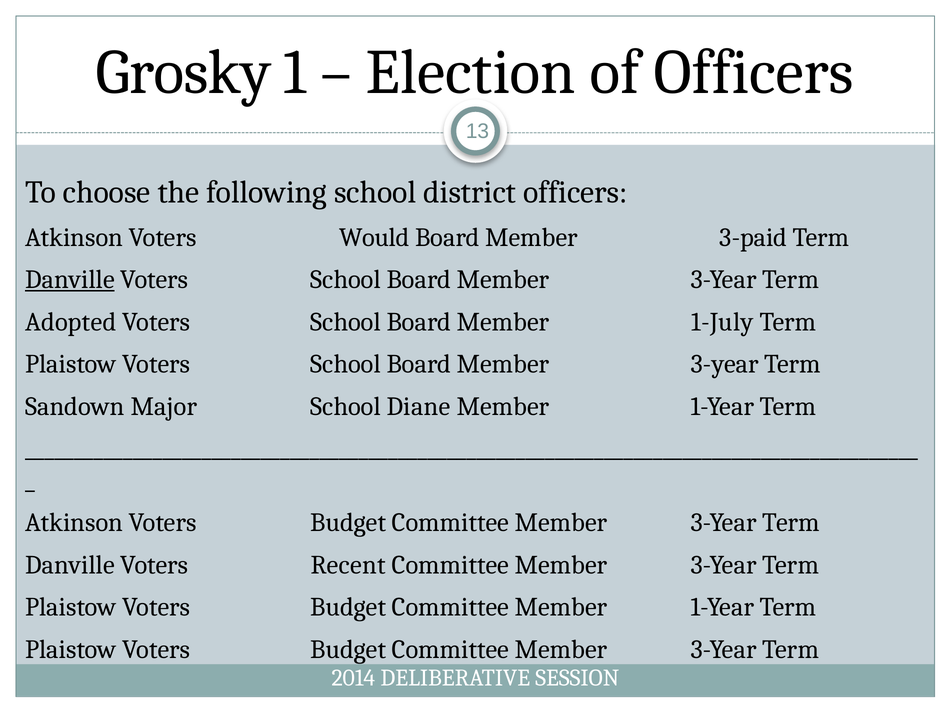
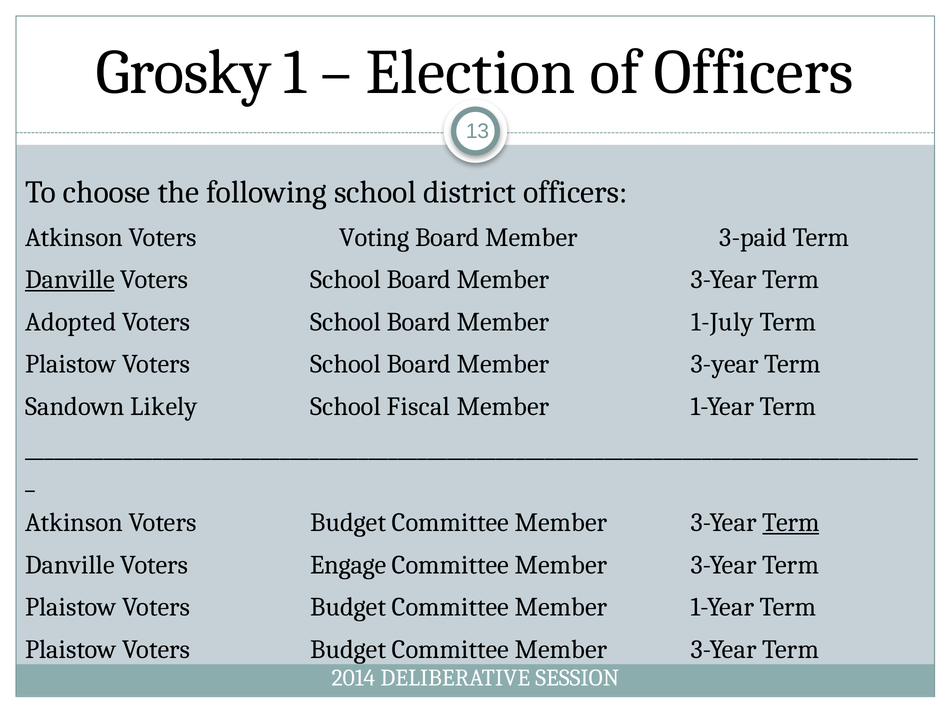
Would: Would -> Voting (374, 237)
Major: Major -> Likely (164, 406)
Diane: Diane -> Fiscal (419, 406)
Term underline: none -> present (791, 523)
Recent: Recent -> Engage (348, 565)
